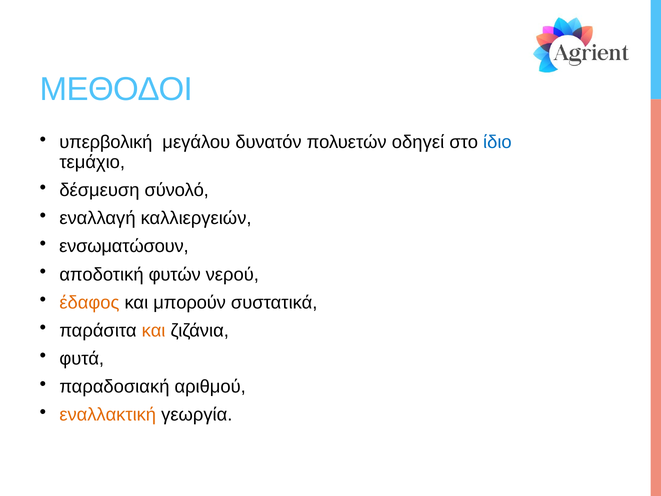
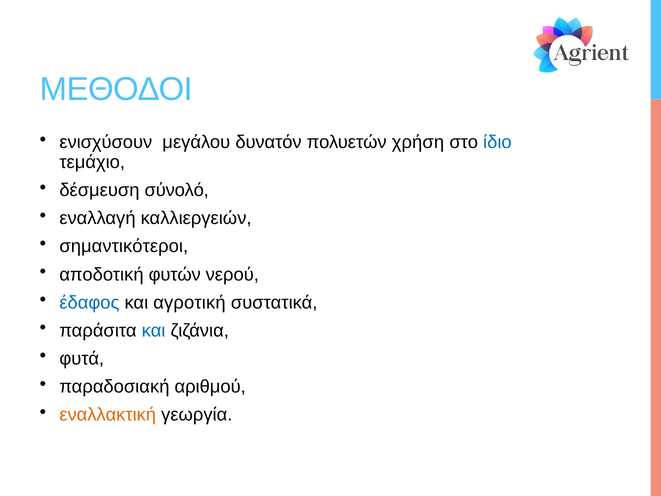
υπερβολική: υπερβολική -> ενισχύσουν (106, 142)
οδηγεί: οδηγεί -> χρήση (418, 142)
ενσωματώσουν: ενσωματώσουν -> σημαντικότεροι (124, 246)
έδαφος colour: orange -> blue (89, 302)
μπορούν: μπορούν -> αγροτική (189, 302)
και colour: orange -> blue (154, 330)
